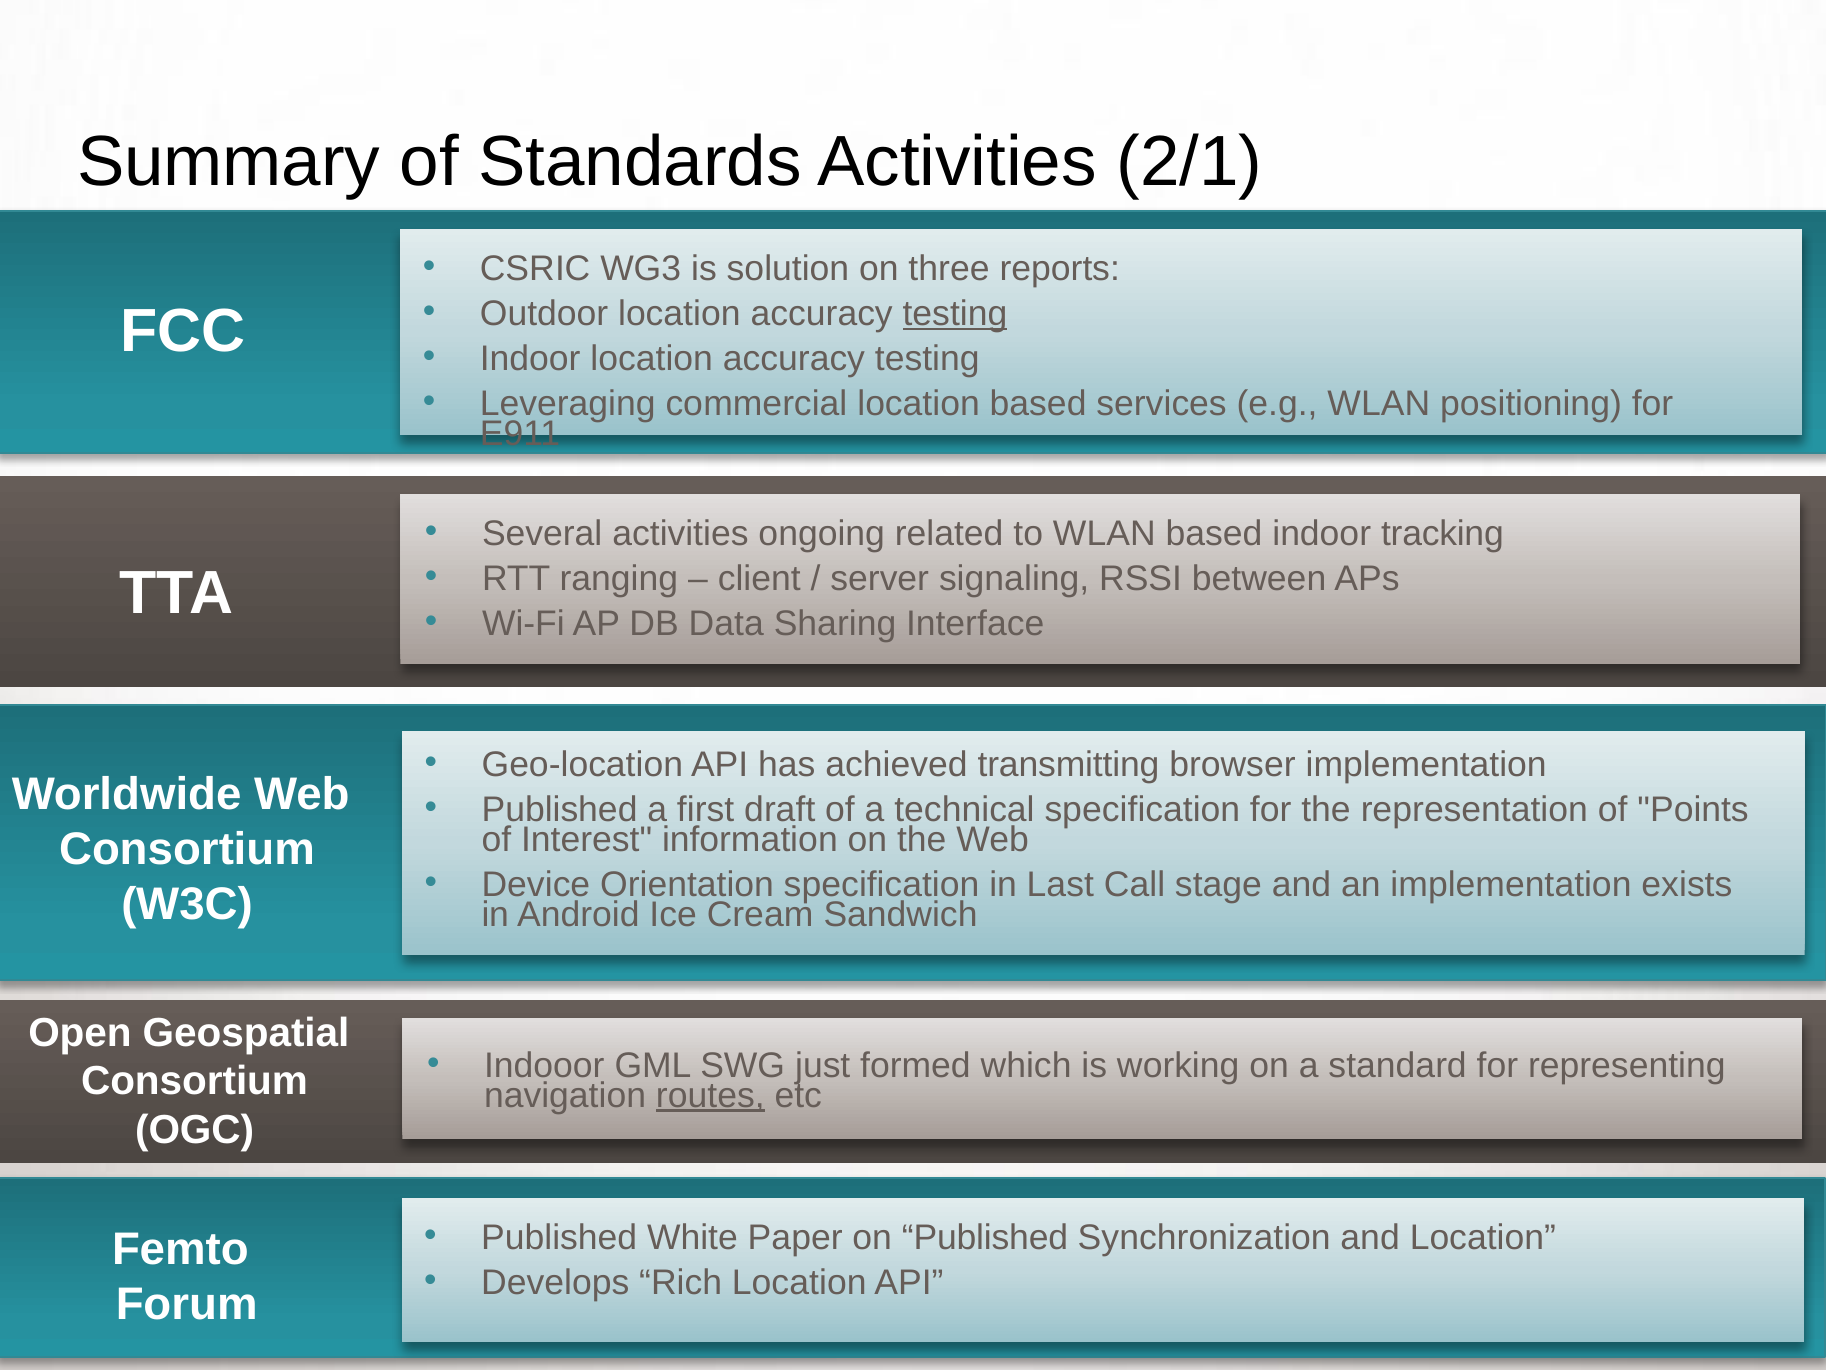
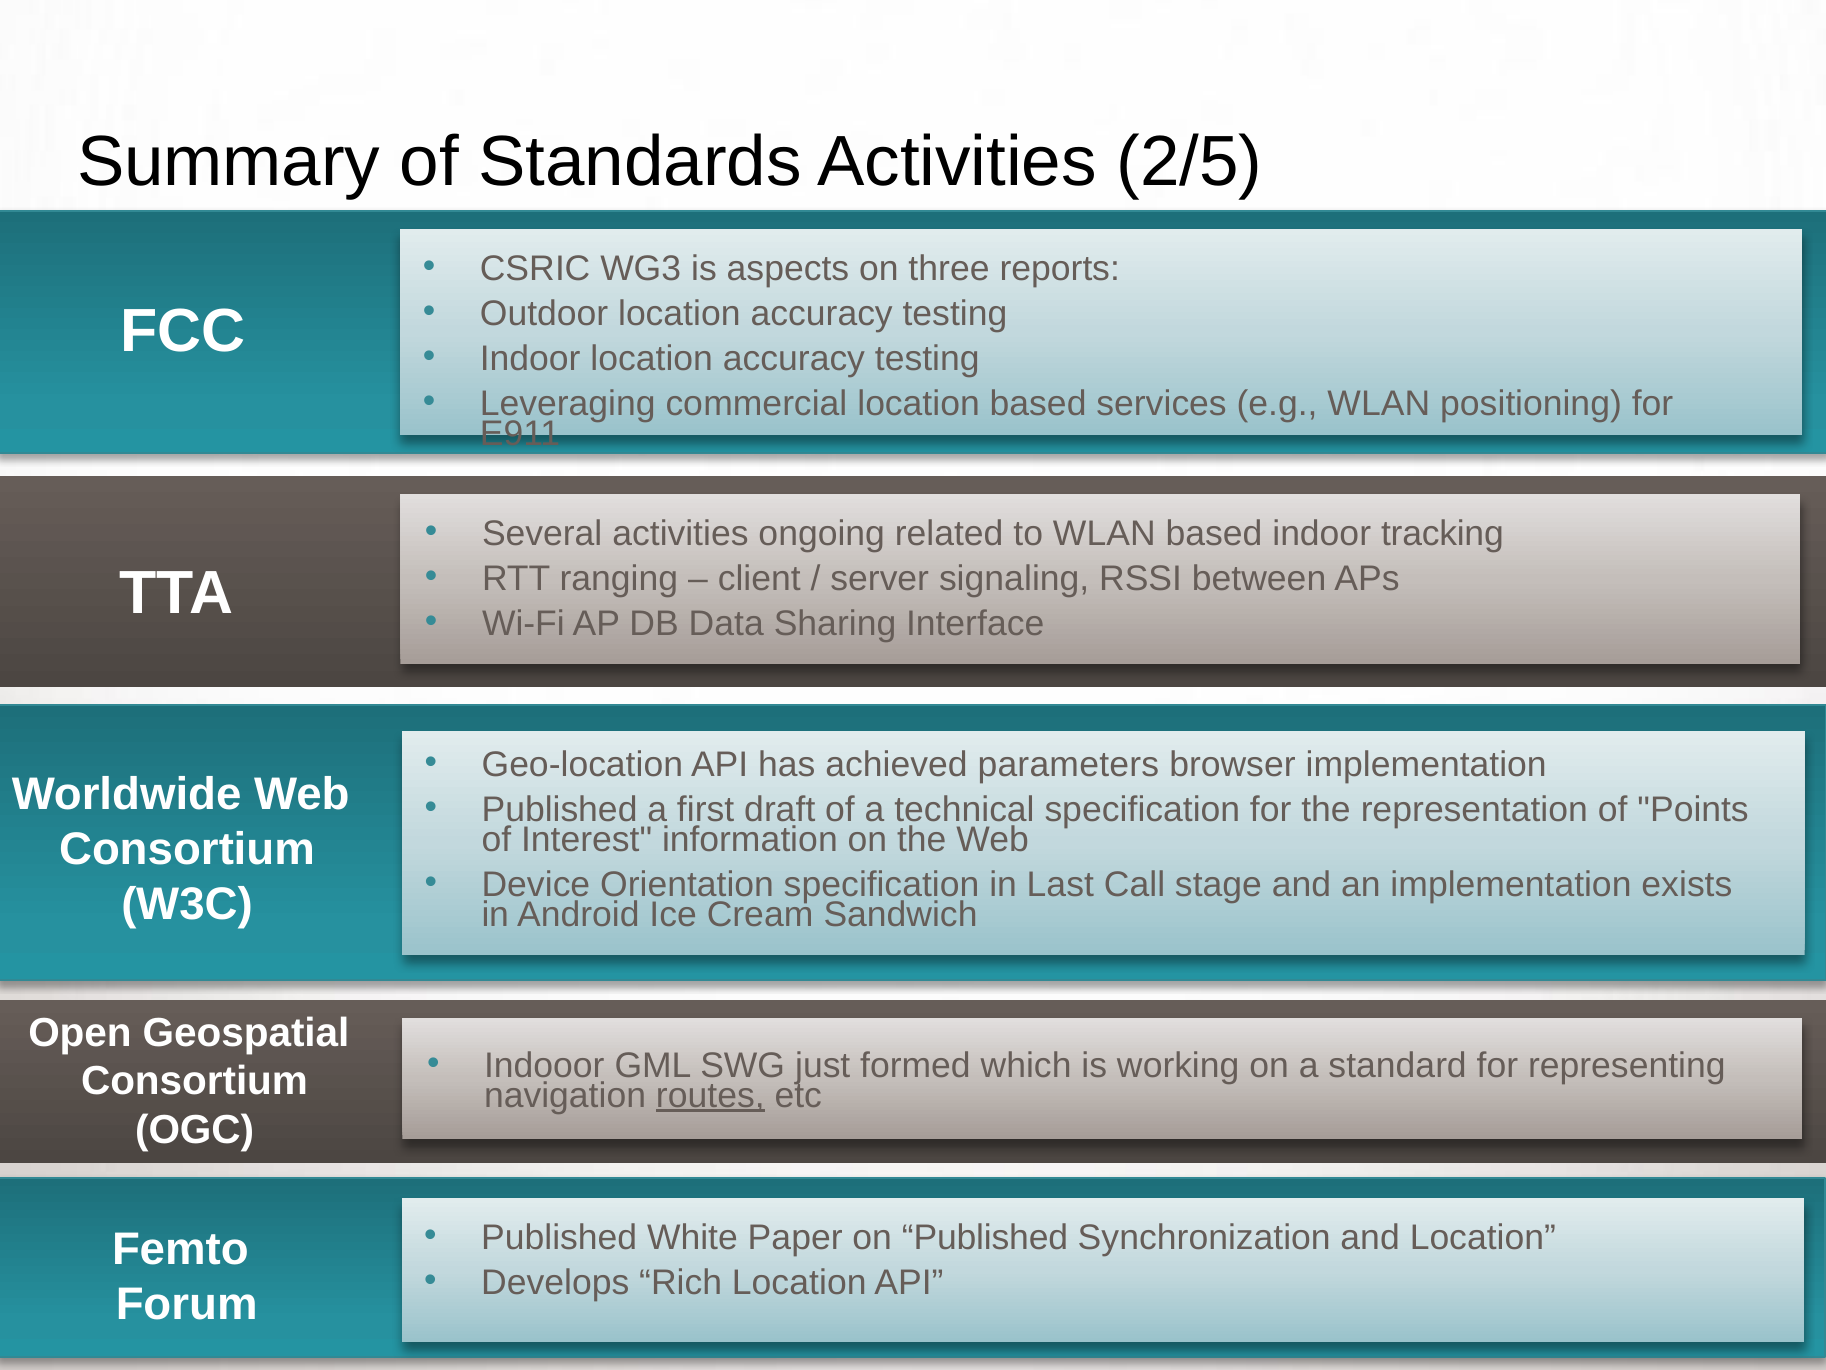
2/1: 2/1 -> 2/5 (1189, 162)
solution: solution -> aspects (788, 269)
testing underline: present -> none (955, 314)
transmitting: transmitting -> parameters (1068, 764)
